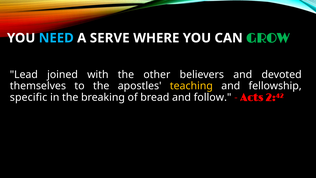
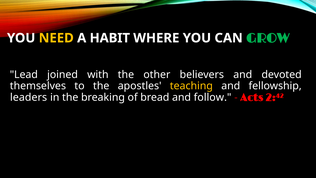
NEED colour: light blue -> yellow (56, 38)
SERVE: SERVE -> HABIT (110, 38)
specific: specific -> leaders (29, 97)
